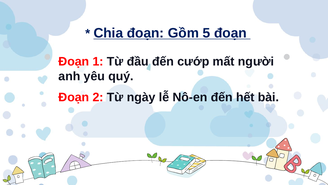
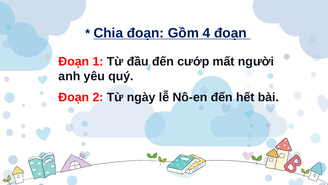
5: 5 -> 4 (207, 33)
